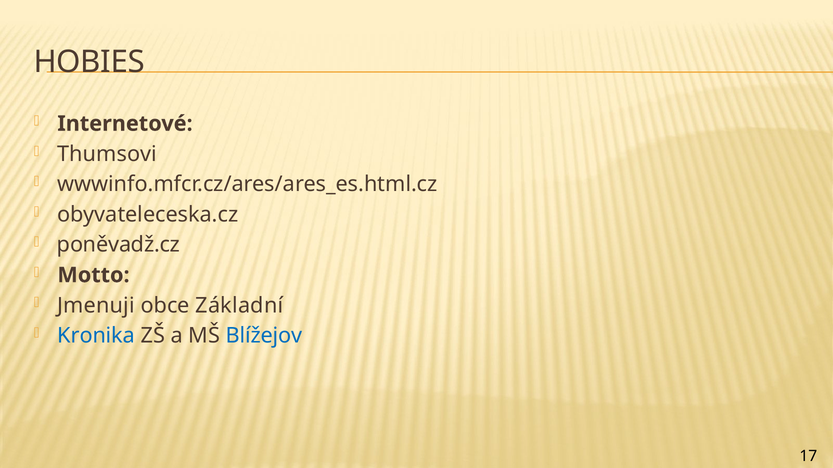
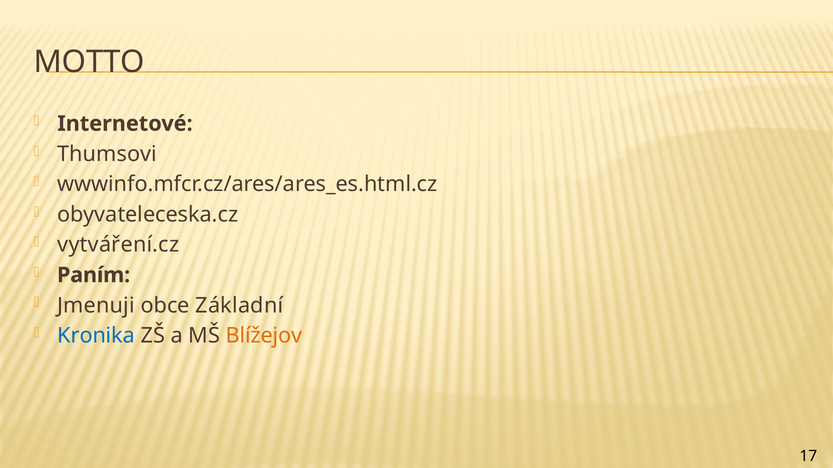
HOBIES: HOBIES -> MOTTO (89, 62)
poněvadž.cz: poněvadž.cz -> vytváření.cz (118, 245)
Motto: Motto -> Paním (94, 275)
Blížejov colour: blue -> orange (264, 336)
